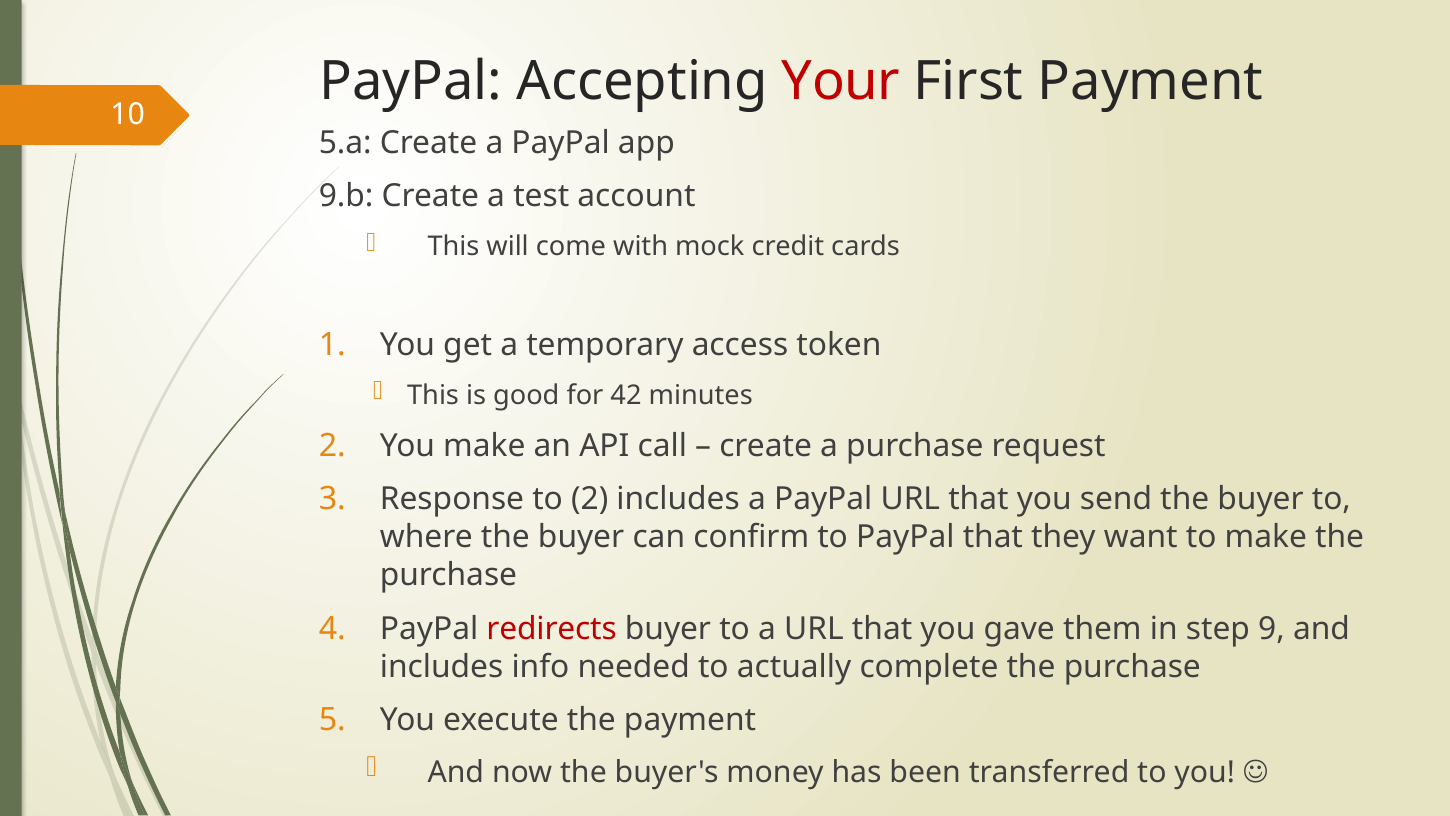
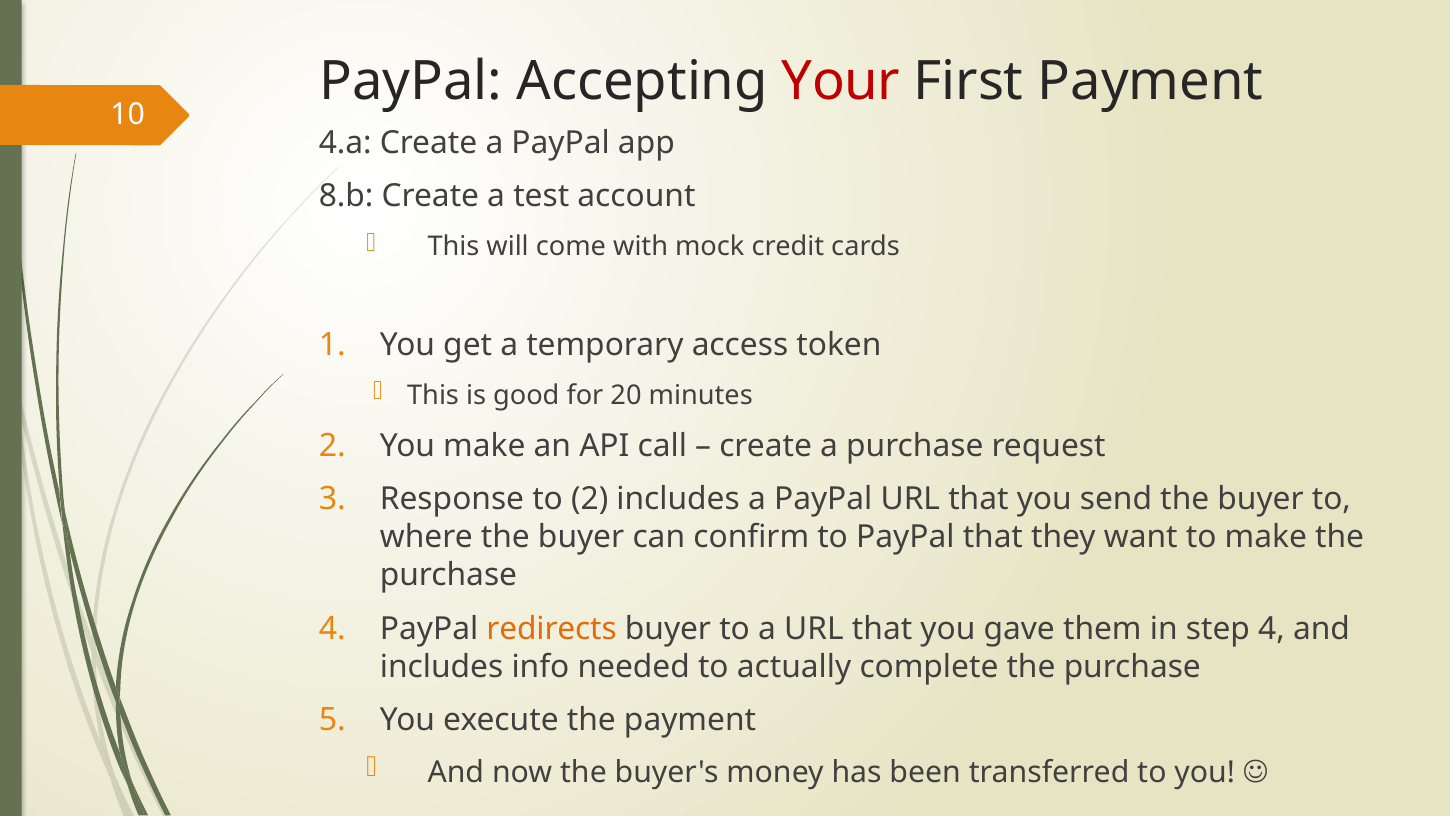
5.a: 5.a -> 4.a (345, 143)
9.b: 9.b -> 8.b (346, 196)
42: 42 -> 20 (626, 395)
redirects colour: red -> orange (552, 628)
step 9: 9 -> 4 (1271, 628)
